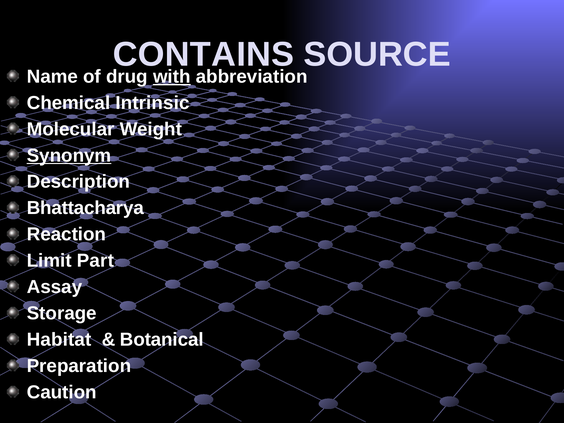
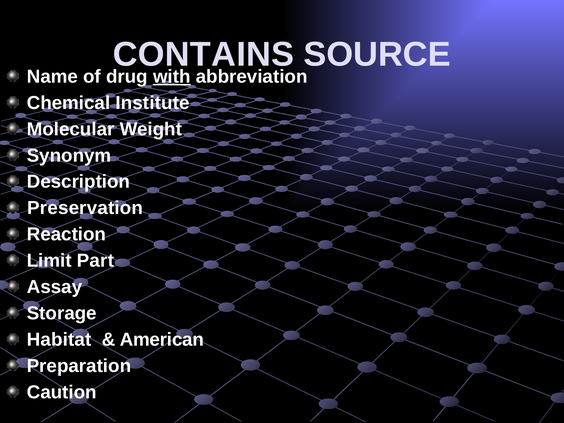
Intrinsic: Intrinsic -> Institute (153, 103)
Synonym underline: present -> none (69, 155)
Bhattacharya: Bhattacharya -> Preservation (85, 208)
Botanical: Botanical -> American (162, 340)
